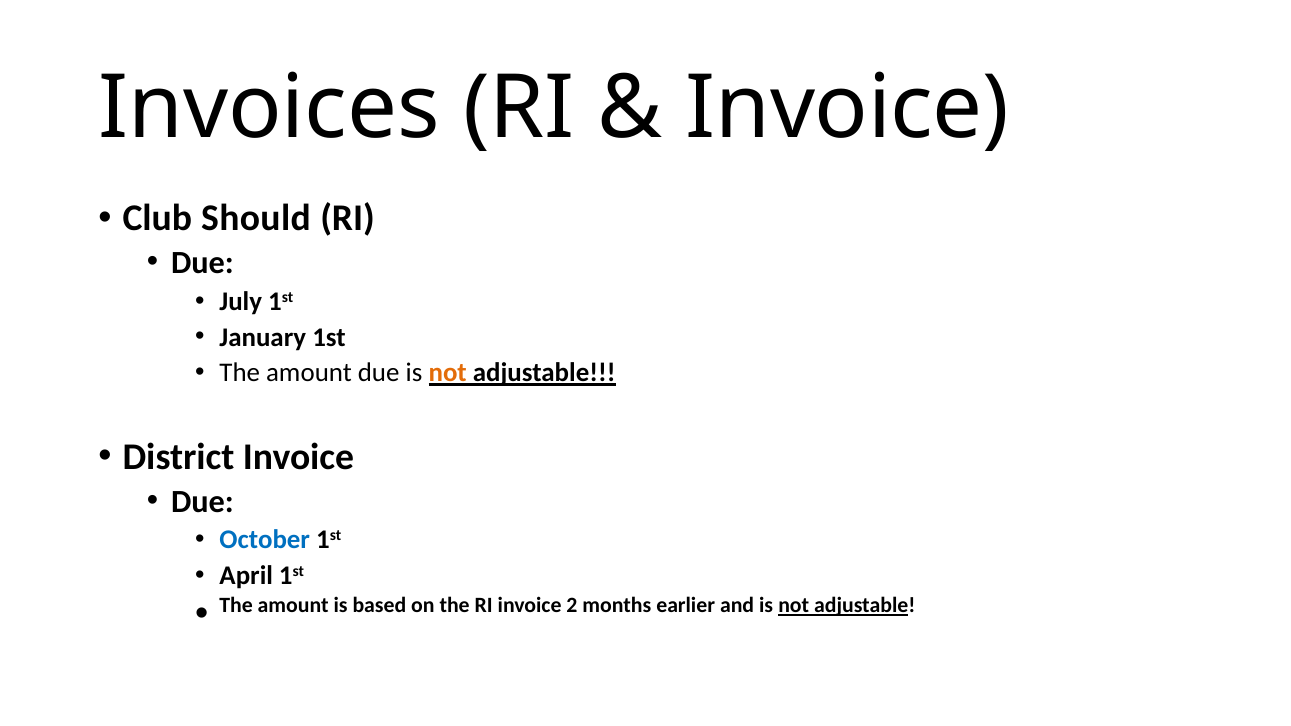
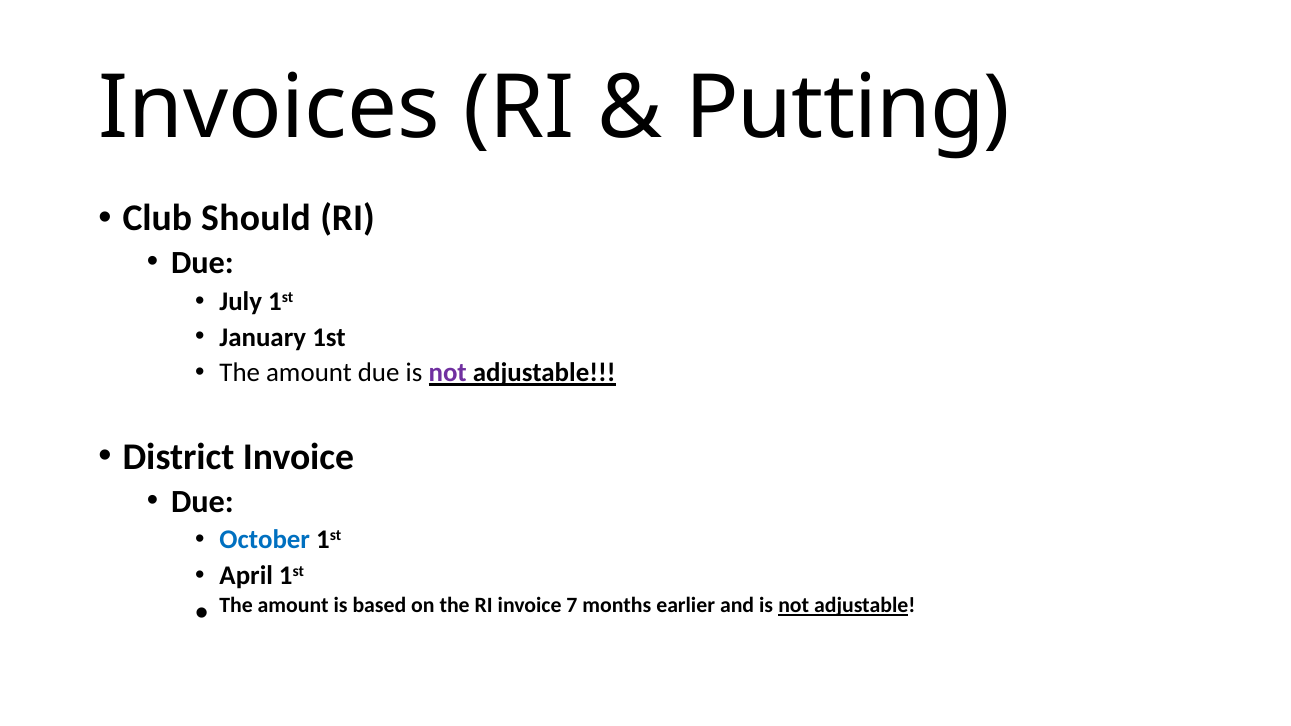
Invoice: Invoice -> Putting (848, 108)
not colour: orange -> purple (448, 373)
2: 2 -> 7 (572, 606)
